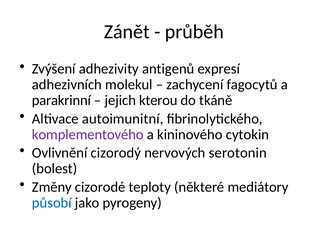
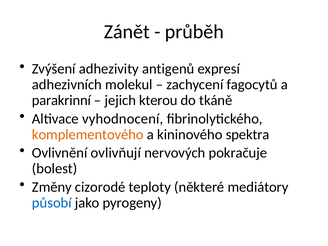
autoimunitní: autoimunitní -> vyhodnocení (123, 119)
komplementového colour: purple -> orange (88, 134)
cytokin: cytokin -> spektra (248, 134)
cizorodý: cizorodý -> ovlivňují (116, 153)
serotonin: serotonin -> pokračuje (238, 153)
